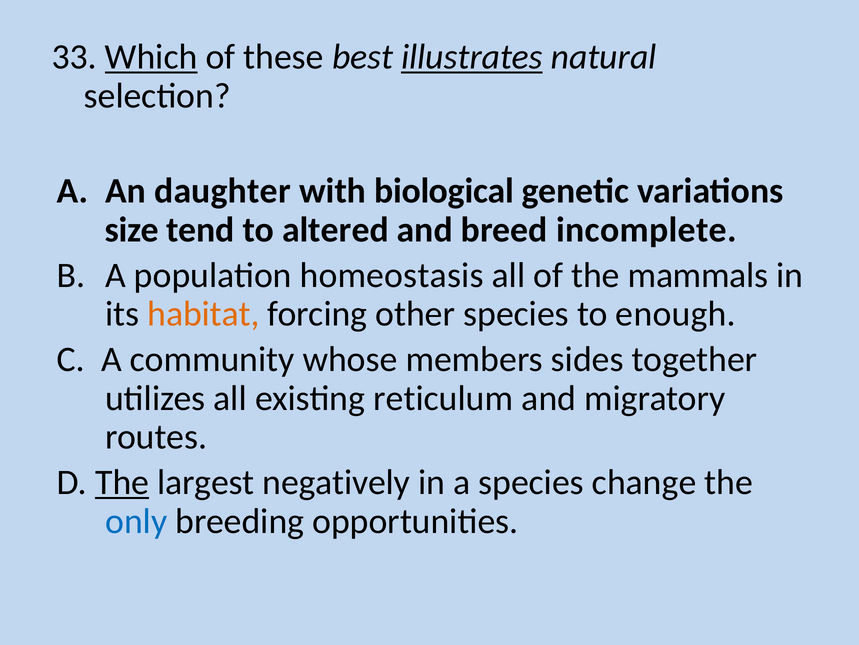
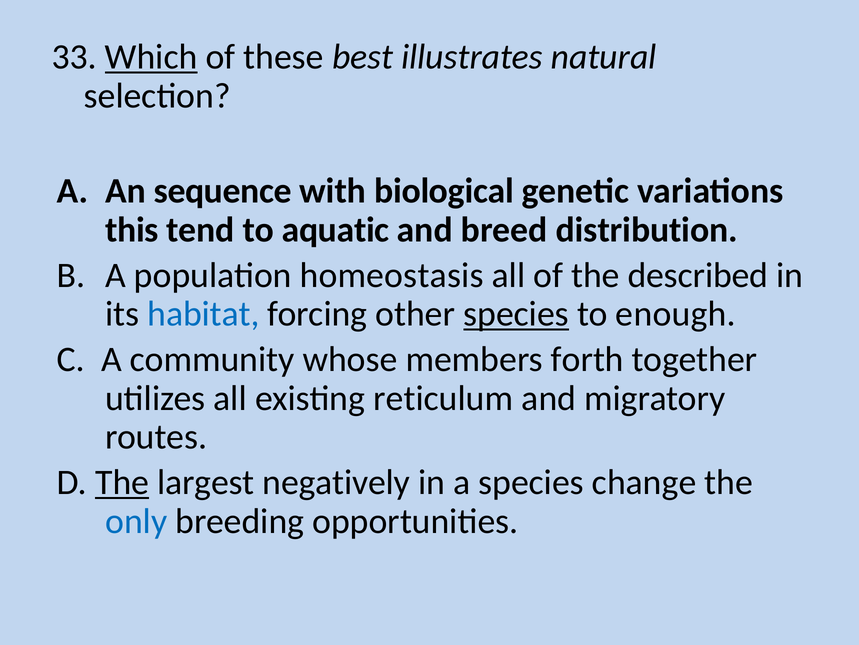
illustrates underline: present -> none (472, 57)
daughter: daughter -> sequence (223, 191)
size: size -> this (132, 230)
altered: altered -> aquatic (336, 230)
incomplete: incomplete -> distribution (647, 230)
mammals: mammals -> described (698, 275)
habitat colour: orange -> blue (203, 314)
species underline: none -> present (516, 314)
sides: sides -> forth (587, 359)
